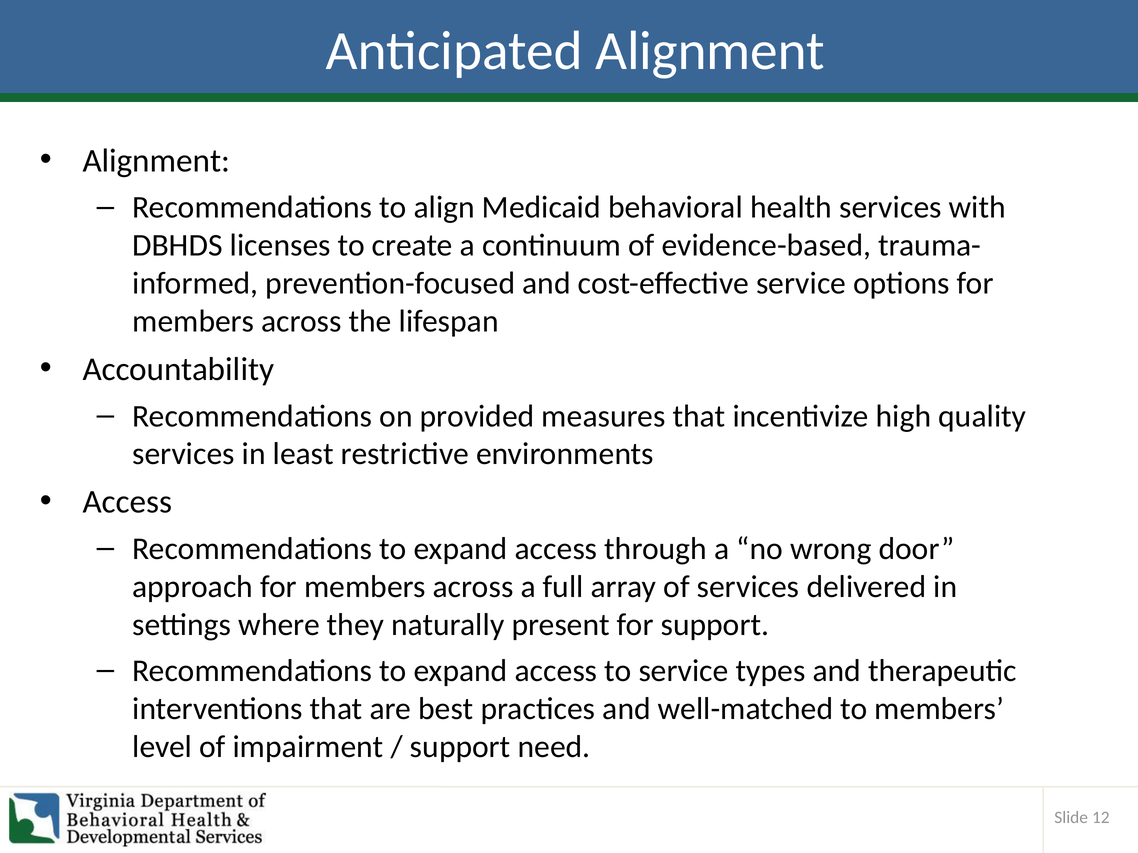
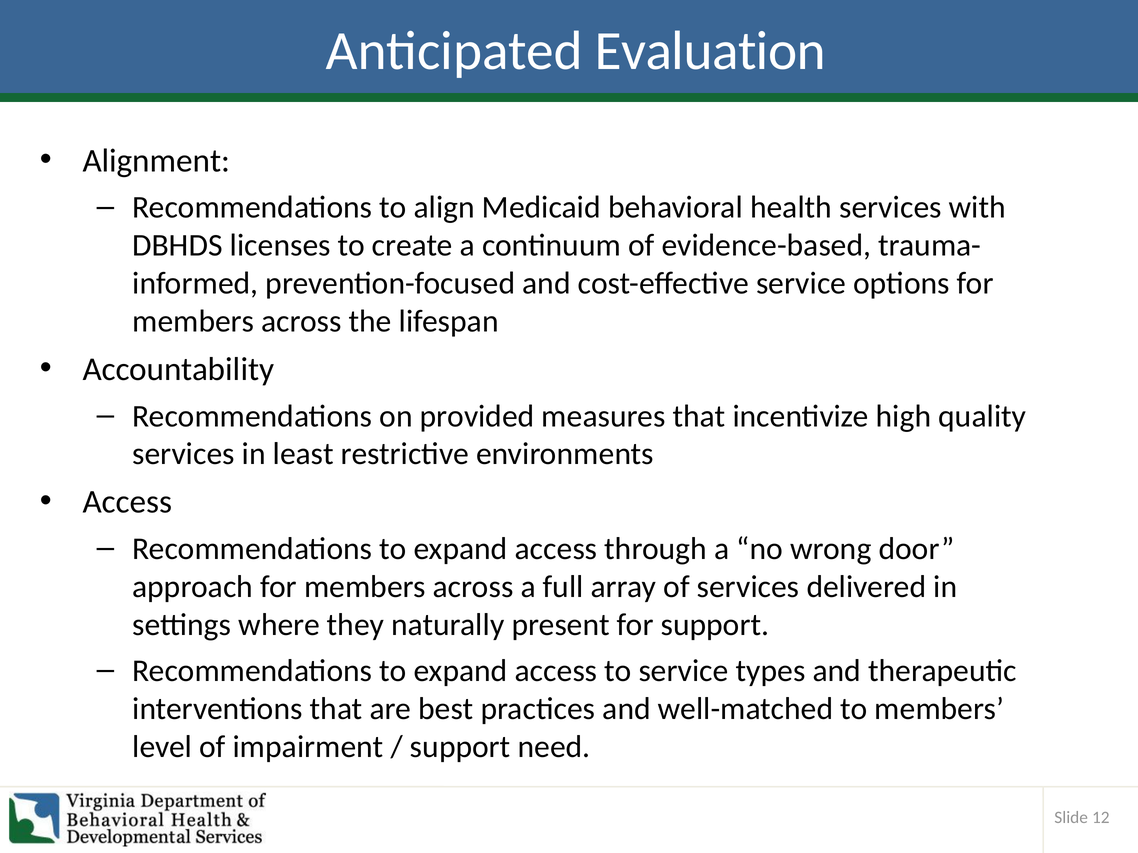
Anticipated Alignment: Alignment -> Evaluation (710, 51)
